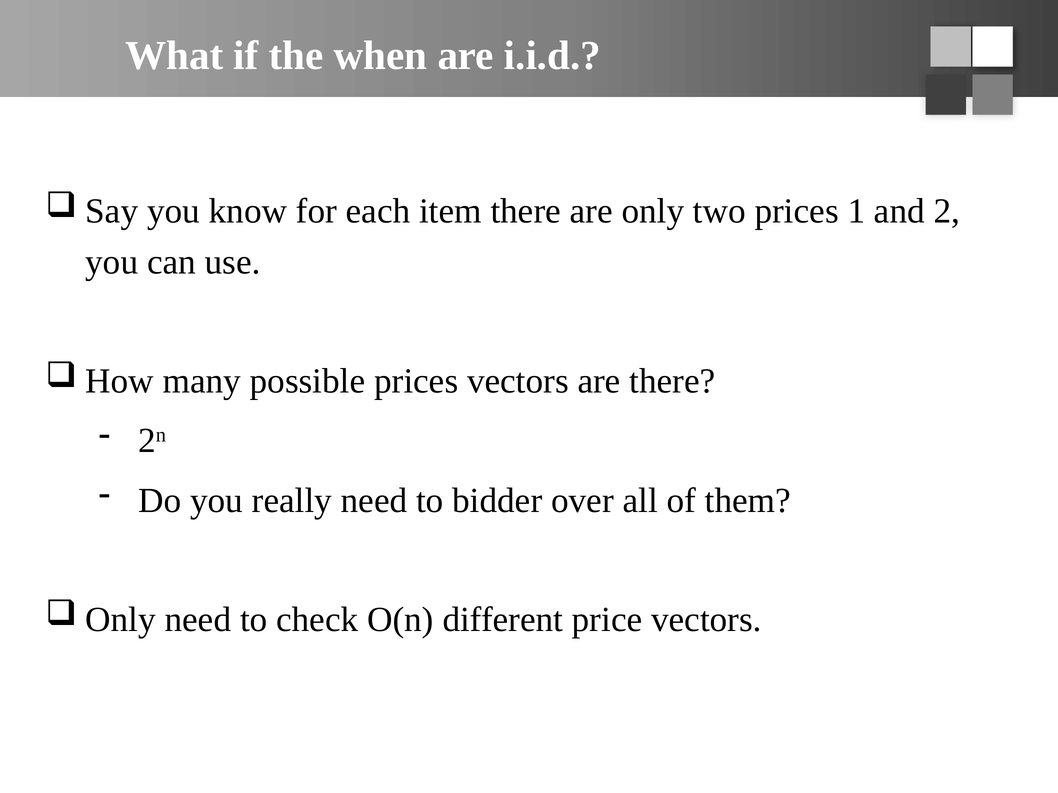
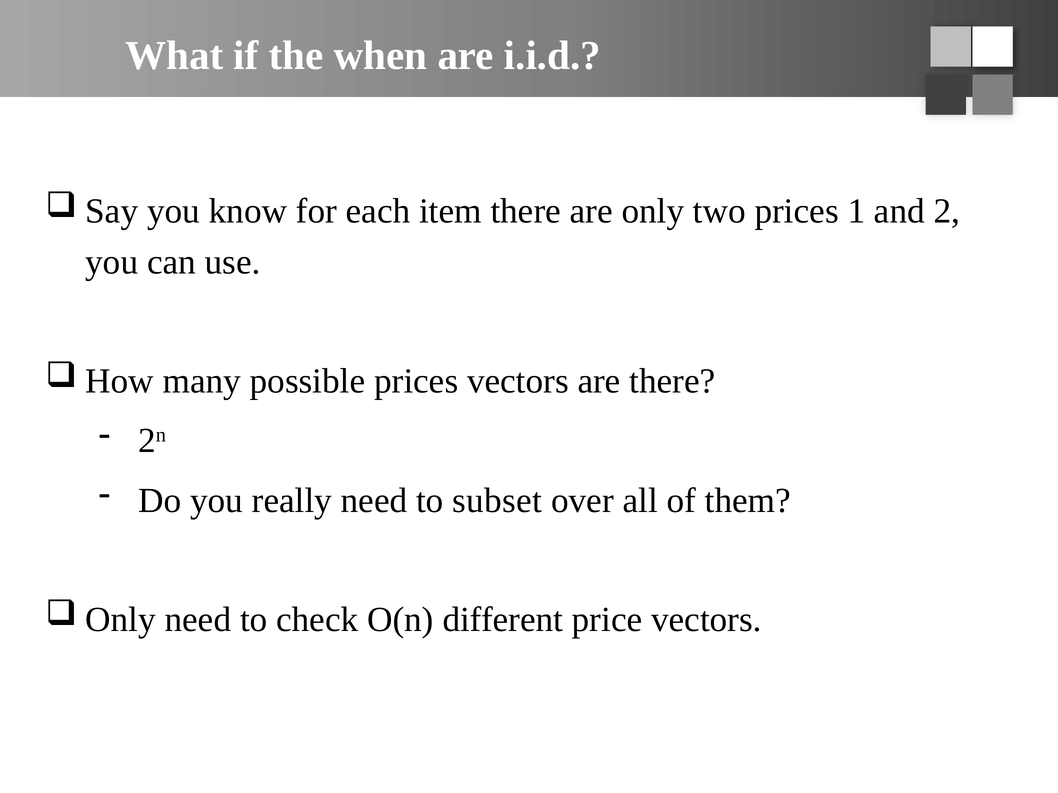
bidder: bidder -> subset (497, 501)
